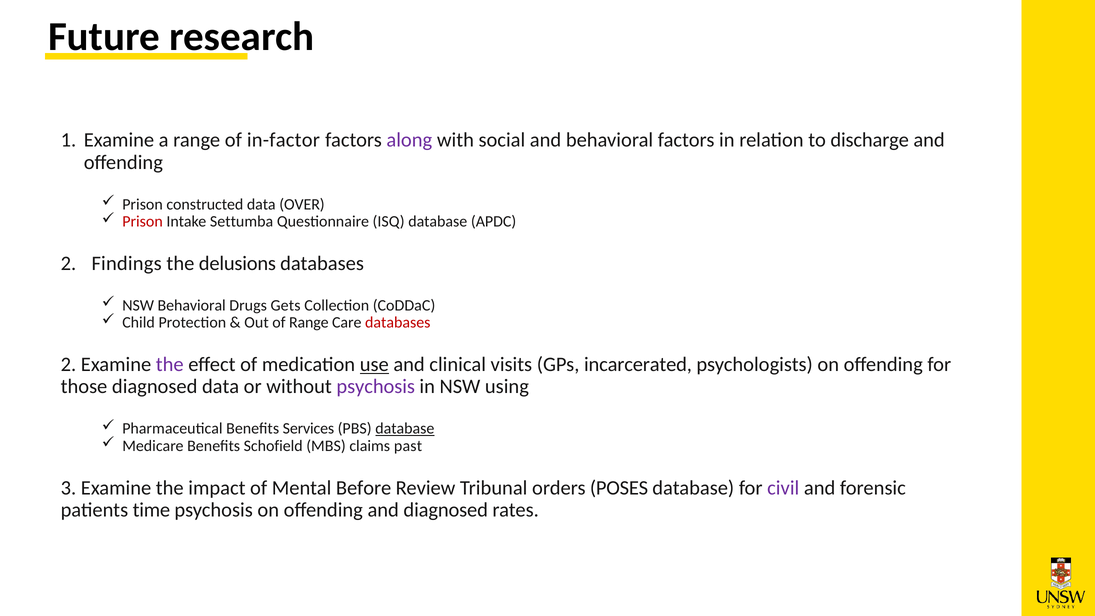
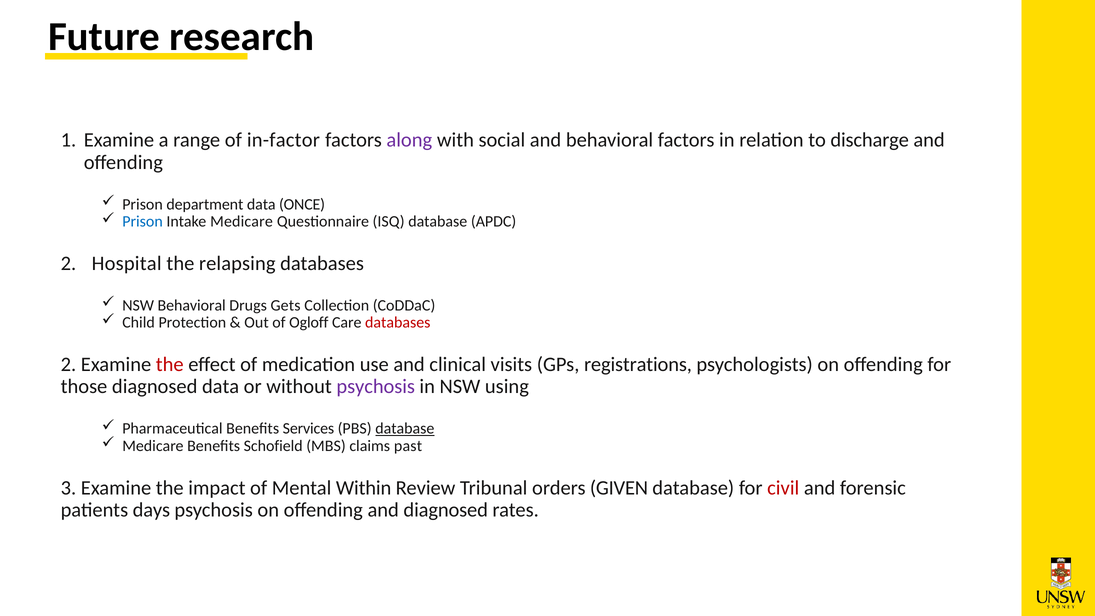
constructed: constructed -> department (205, 204)
OVER: OVER -> ONCE (302, 204)
Prison colour: red -> blue (143, 222)
Intake Settumba: Settumba -> Medicare (242, 222)
Findings: Findings -> Hospital (127, 263)
delusions: delusions -> relapsing (237, 263)
of Range: Range -> Ogloff (309, 323)
the colour: purple -> red (170, 364)
use underline: present -> none (374, 364)
incarcerated: incarcerated -> registrations (638, 364)
Before: Before -> Within (364, 488)
POSES: POSES -> GIVEN (619, 488)
civil colour: purple -> red (783, 488)
time: time -> days (151, 510)
